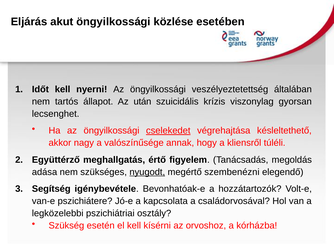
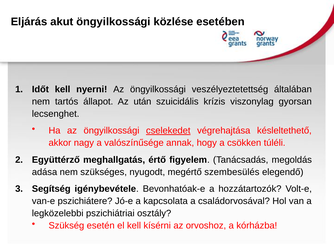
kliensről: kliensről -> csökken (244, 143)
nyugodt underline: present -> none (147, 172)
szembenézni: szembenézni -> szembesülés (232, 172)
